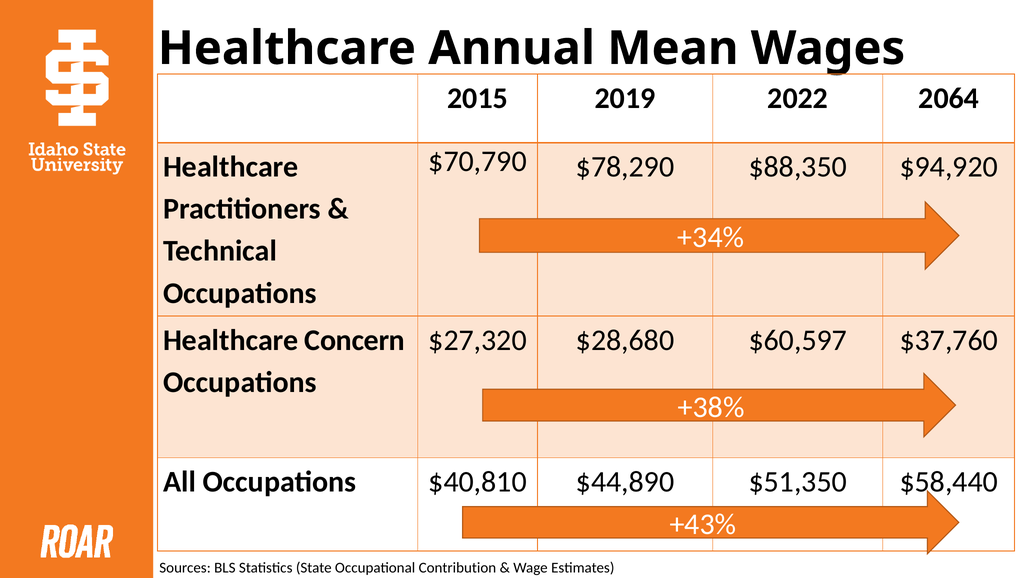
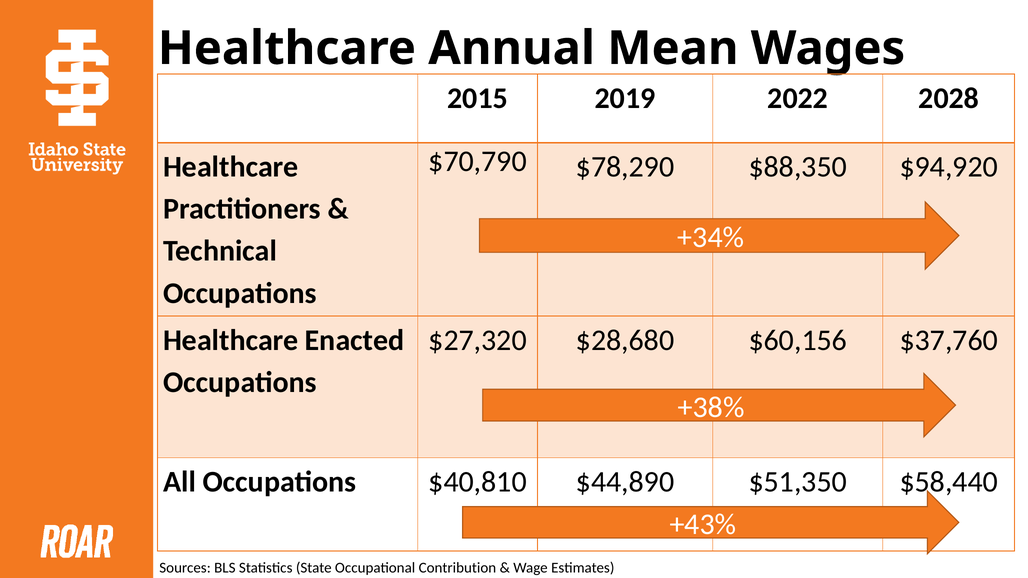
2064: 2064 -> 2028 (949, 98)
Concern: Concern -> Enacted (355, 340)
$60,597: $60,597 -> $60,156 (798, 340)
